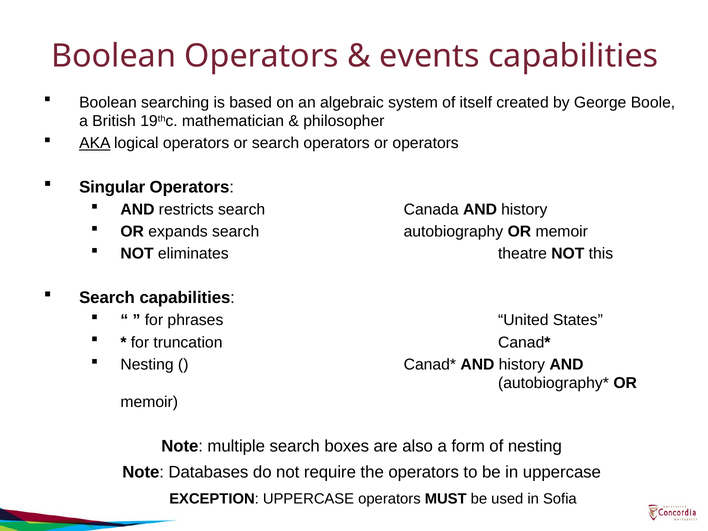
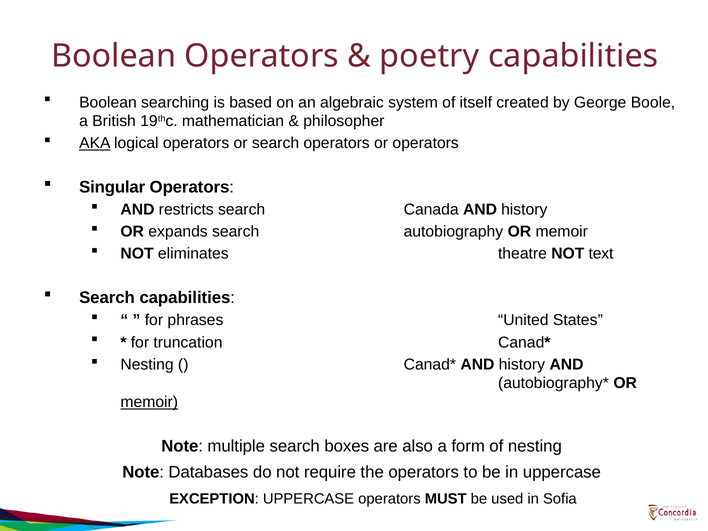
events: events -> poetry (429, 56)
this: this -> text (601, 254)
memoir underline: none -> present (149, 402)
